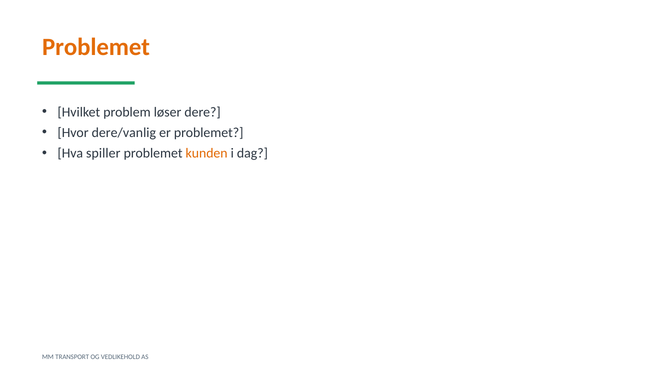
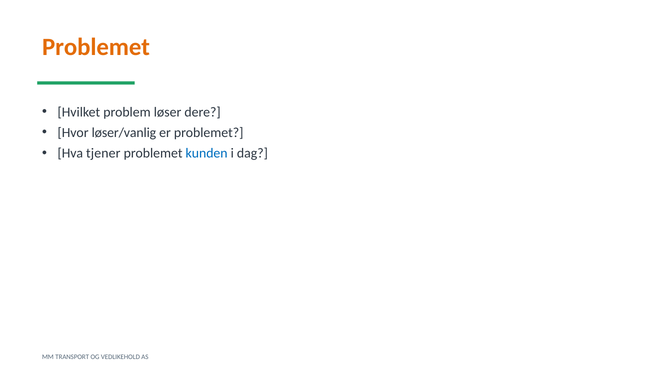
dere/vanlig: dere/vanlig -> løser/vanlig (124, 133)
spiller: spiller -> tjener (103, 153)
kunden colour: orange -> blue (207, 153)
